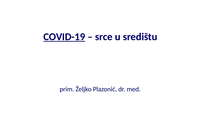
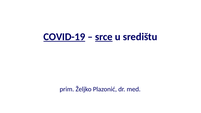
srce underline: none -> present (104, 37)
